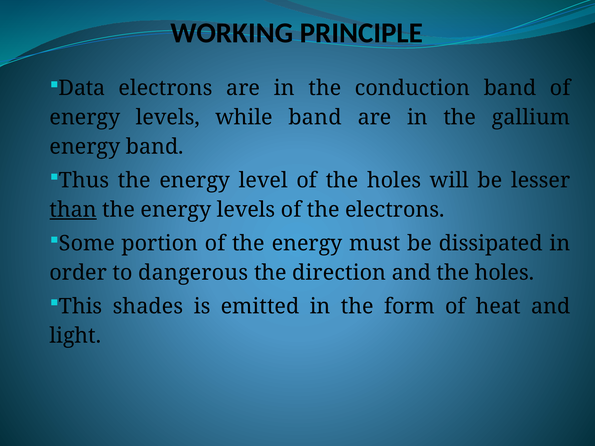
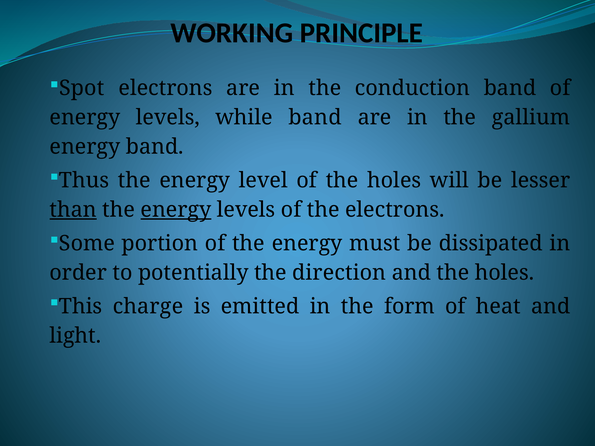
Data: Data -> Spot (82, 88)
energy underline: none -> present (176, 210)
dangerous: dangerous -> potentially (193, 273)
shades: shades -> charge (148, 307)
